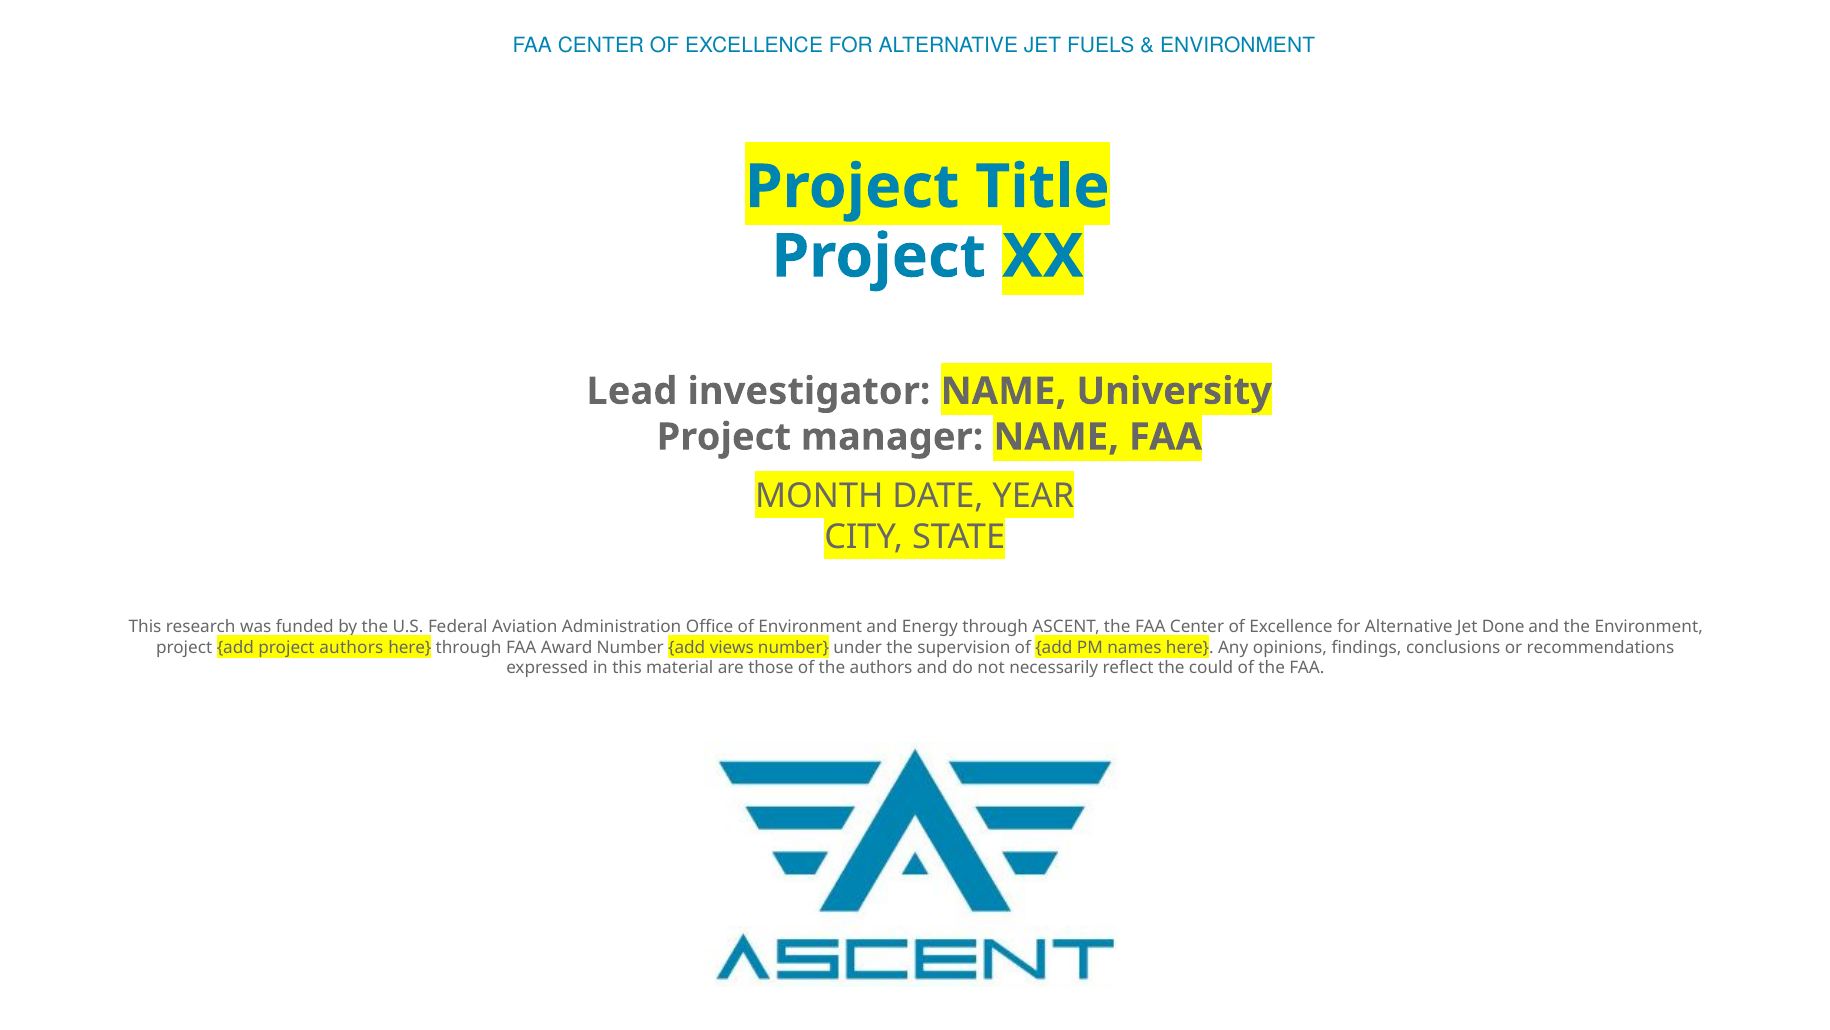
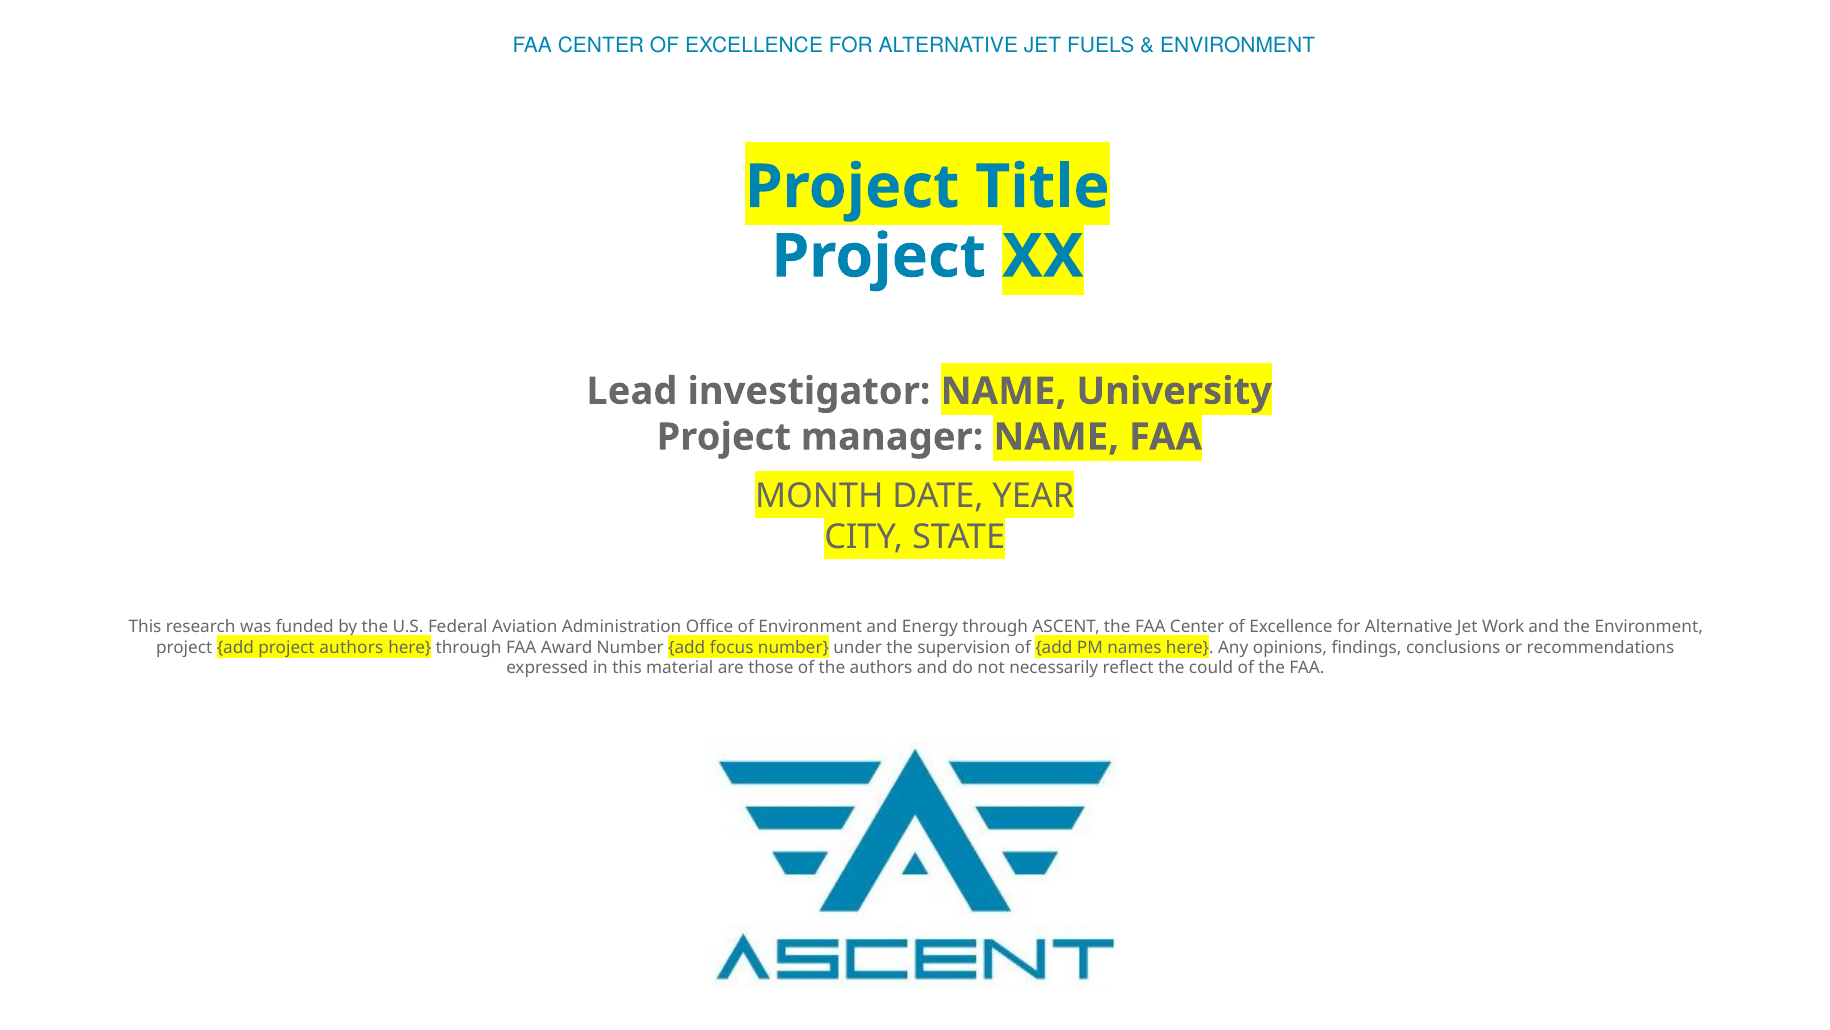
Done: Done -> Work (1503, 627)
views: views -> focus (732, 647)
